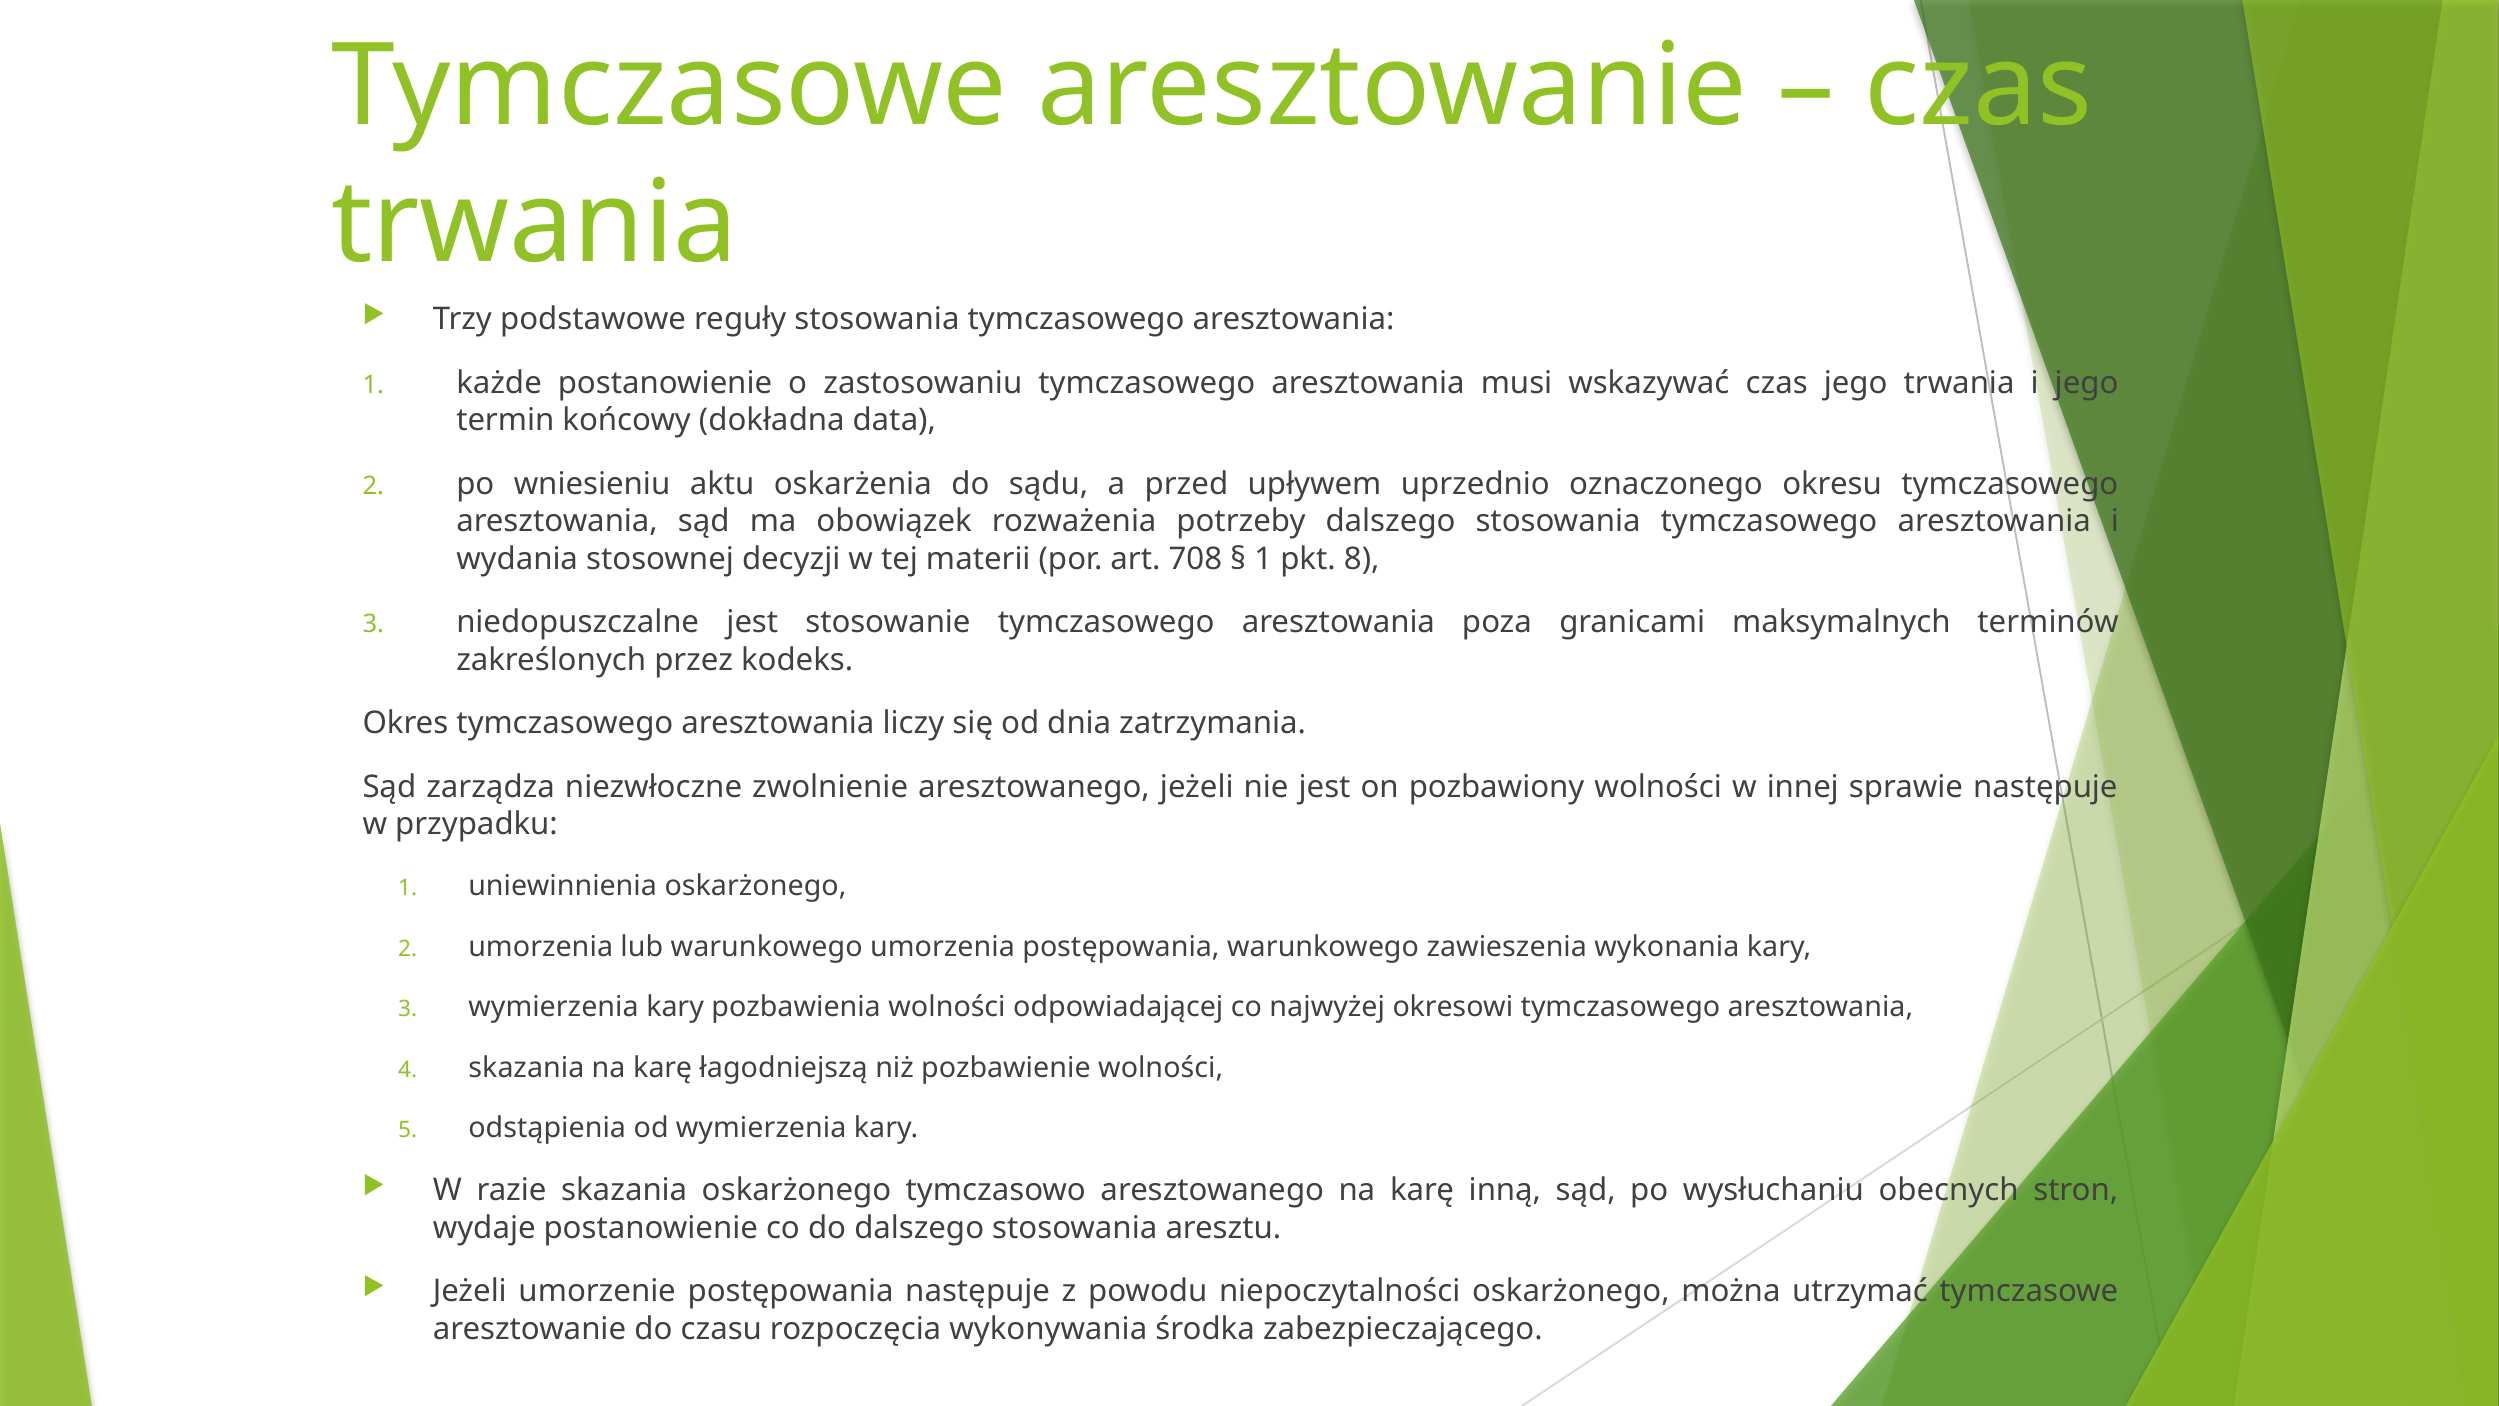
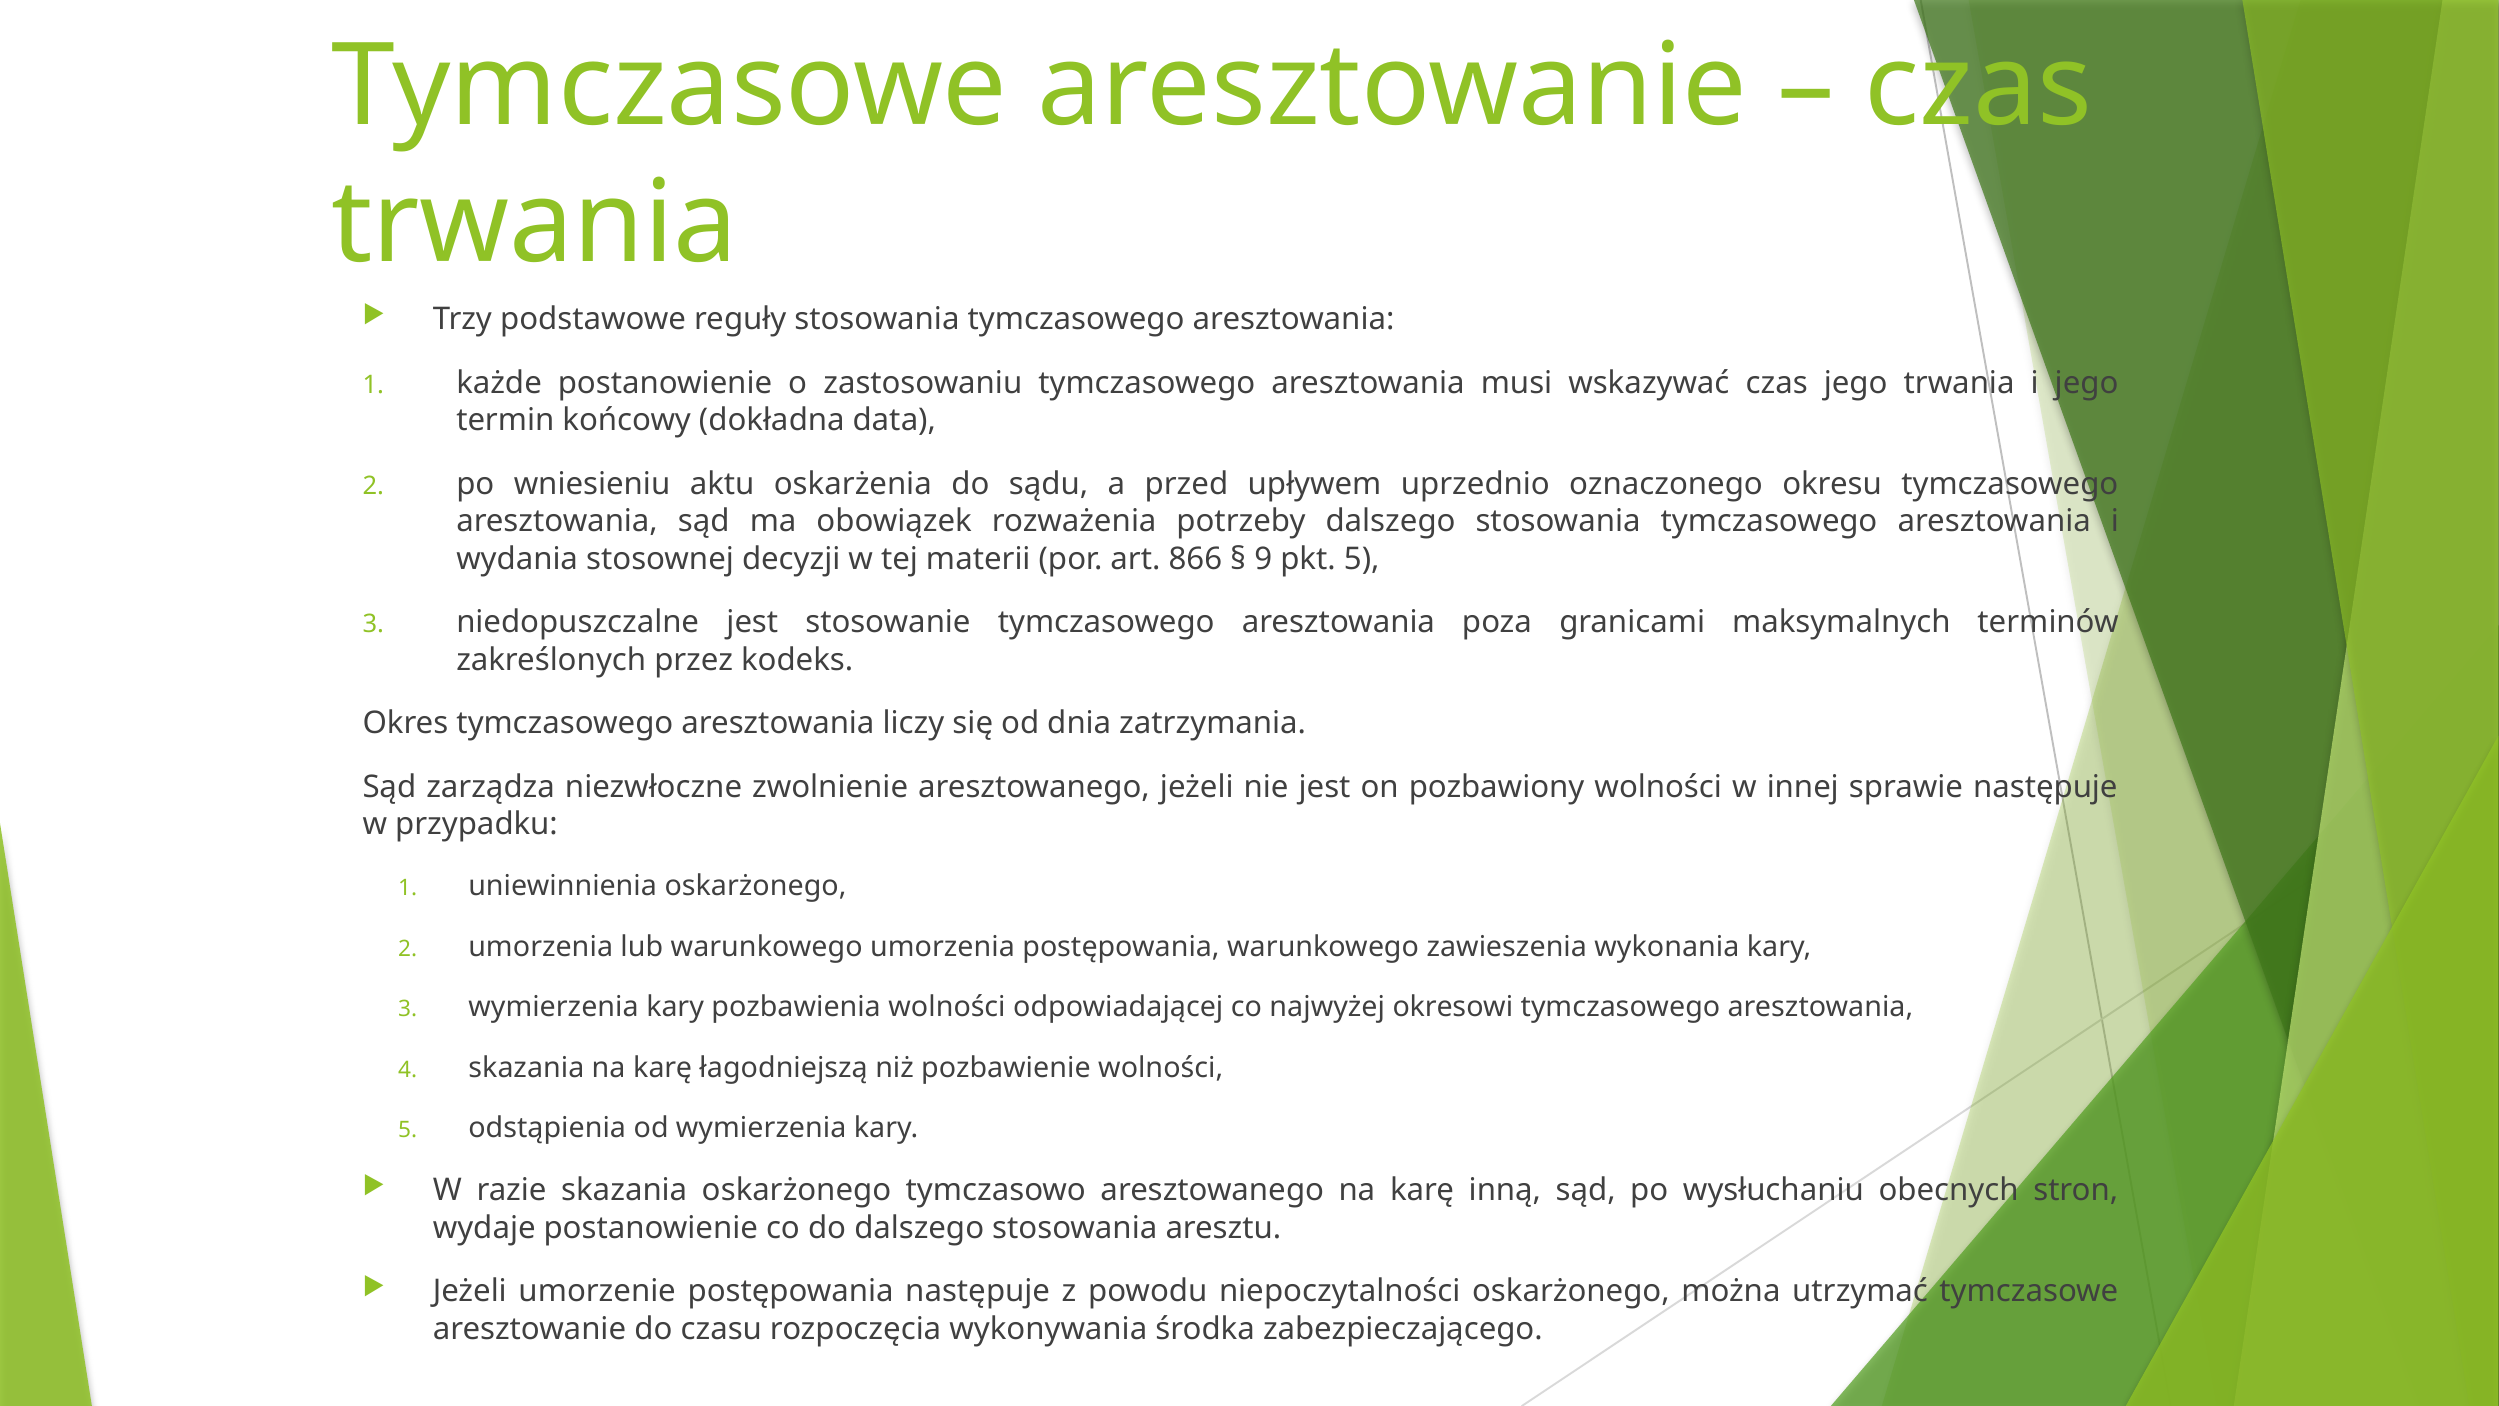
708: 708 -> 866 (1195, 559)
1: 1 -> 9 (1263, 559)
pkt 8: 8 -> 5 (1362, 559)
